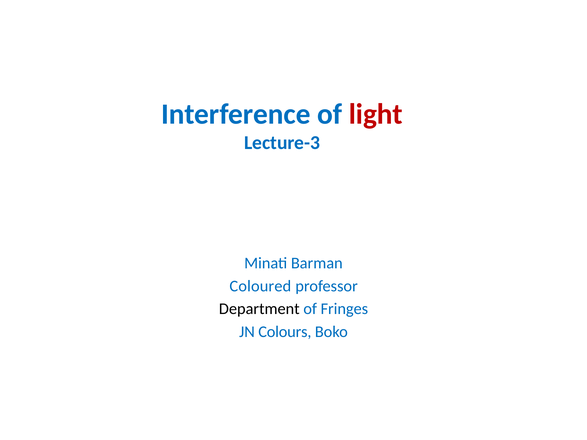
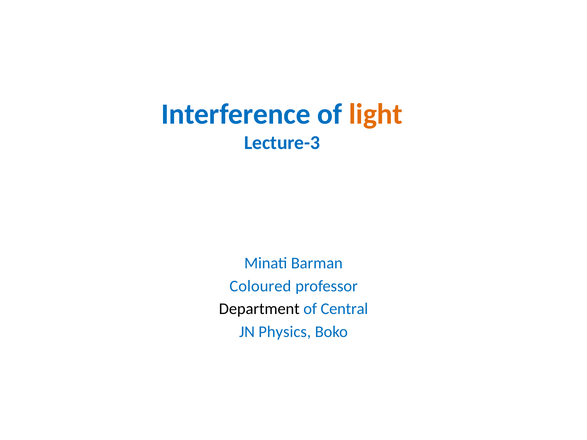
light colour: red -> orange (376, 114)
Fringes: Fringes -> Central (344, 309)
Colours: Colours -> Physics (285, 332)
